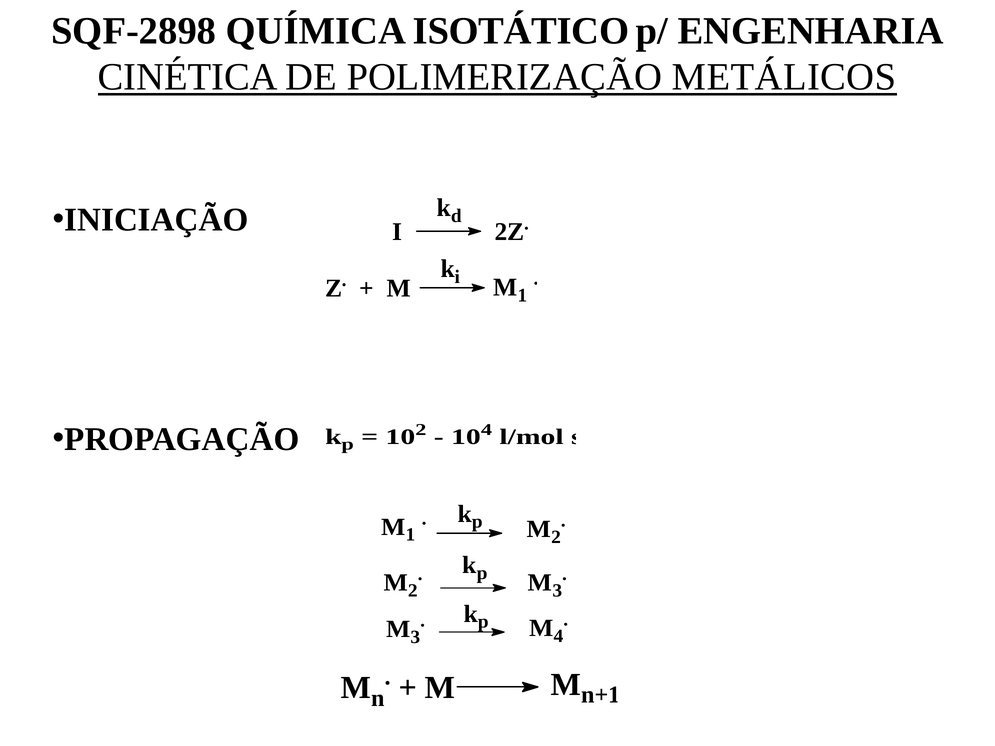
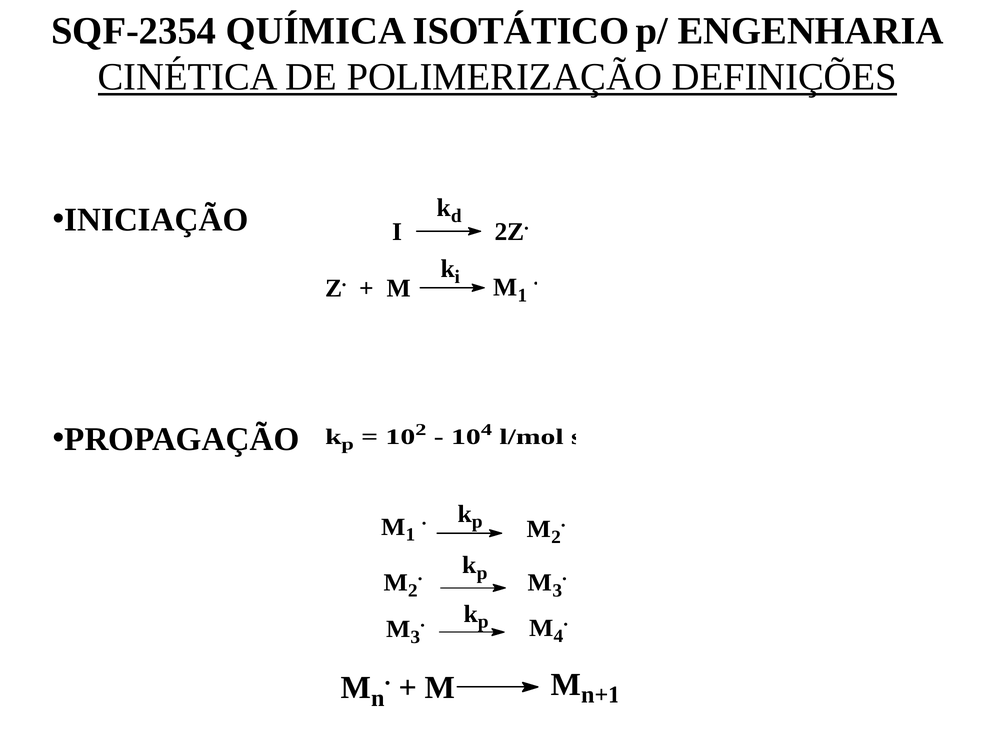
SQF-2898: SQF-2898 -> SQF-2354 (134, 31)
METÁLICOS: METÁLICOS -> DEFINIÇÕES (784, 77)
